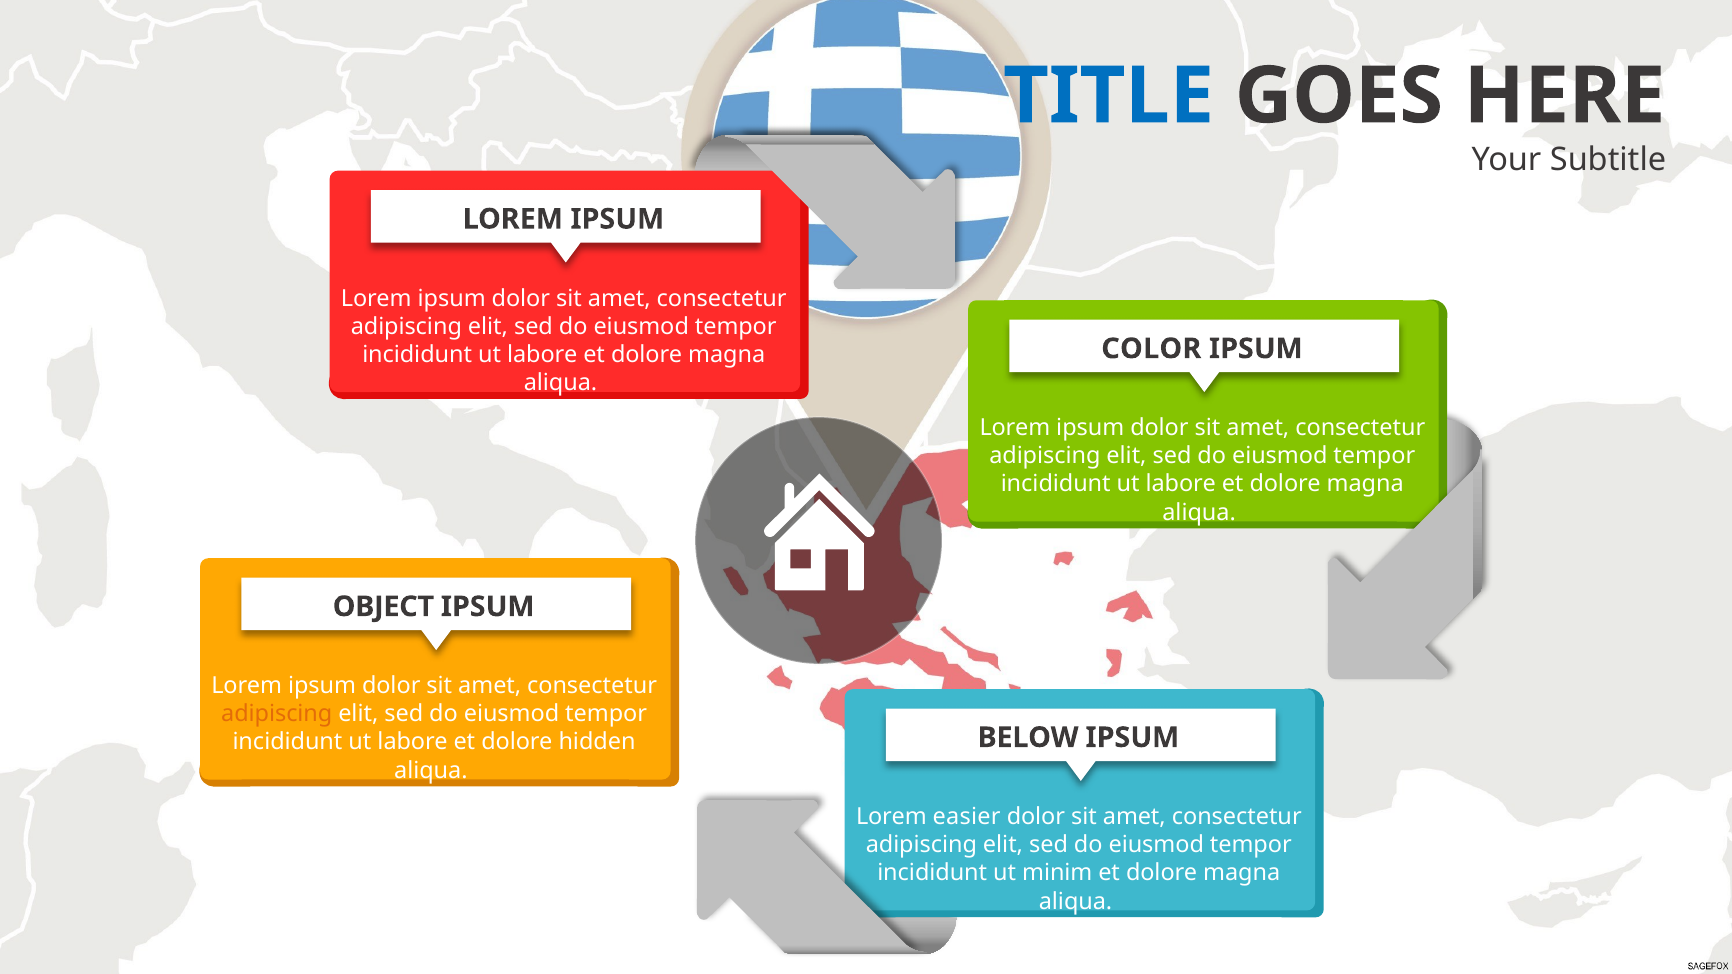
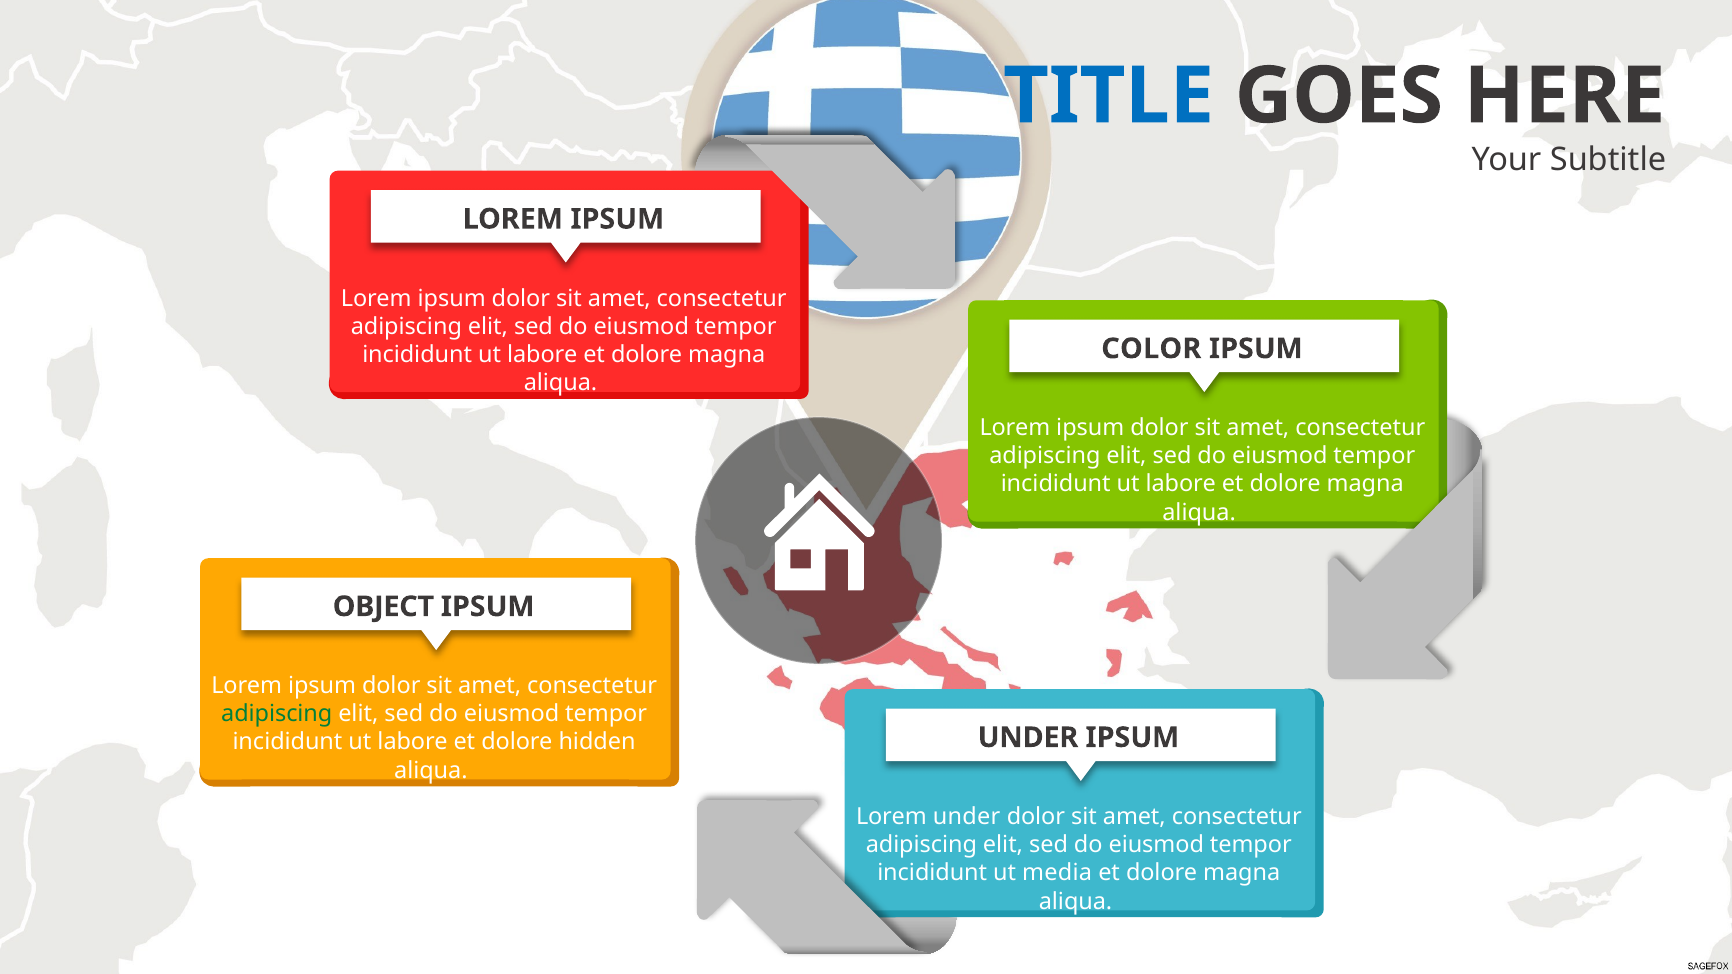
adipiscing colour: orange -> green (277, 714)
BELOW: BELOW -> UNDER (1028, 738)
easier: easier -> under (967, 817)
minim: minim -> media (1057, 873)
